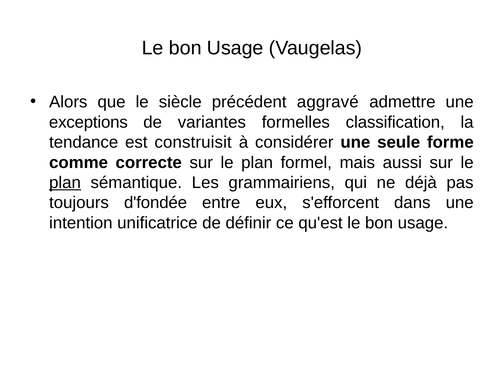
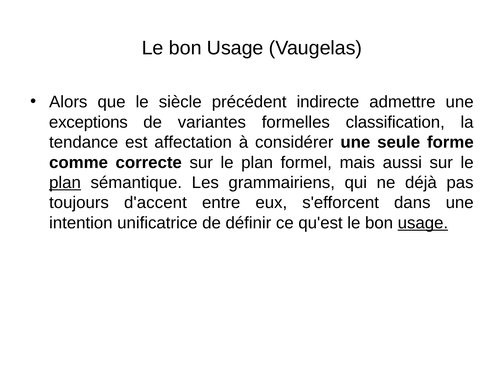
aggravé: aggravé -> indirecte (328, 102)
construisit: construisit -> affectation (193, 142)
d'fondée: d'fondée -> d'accent (155, 203)
usage underline: none -> present (423, 223)
